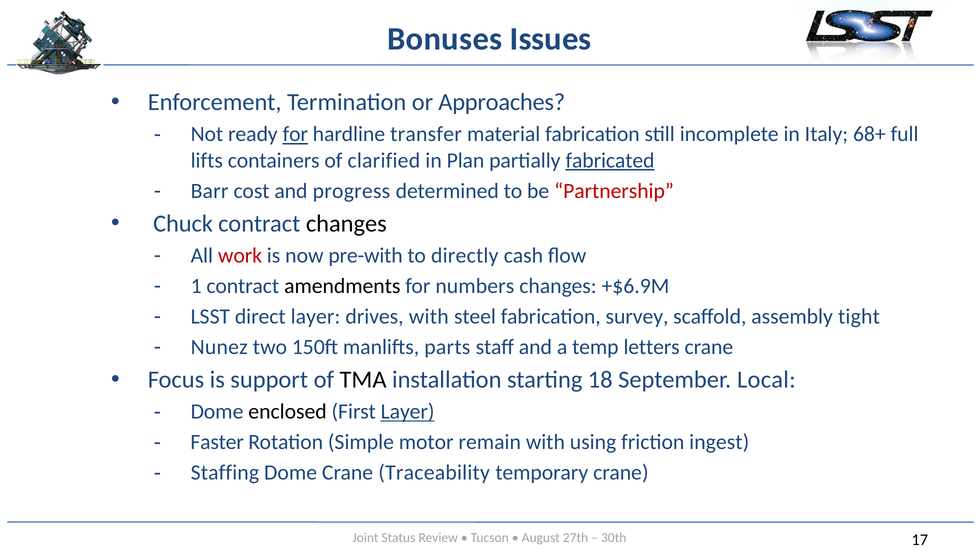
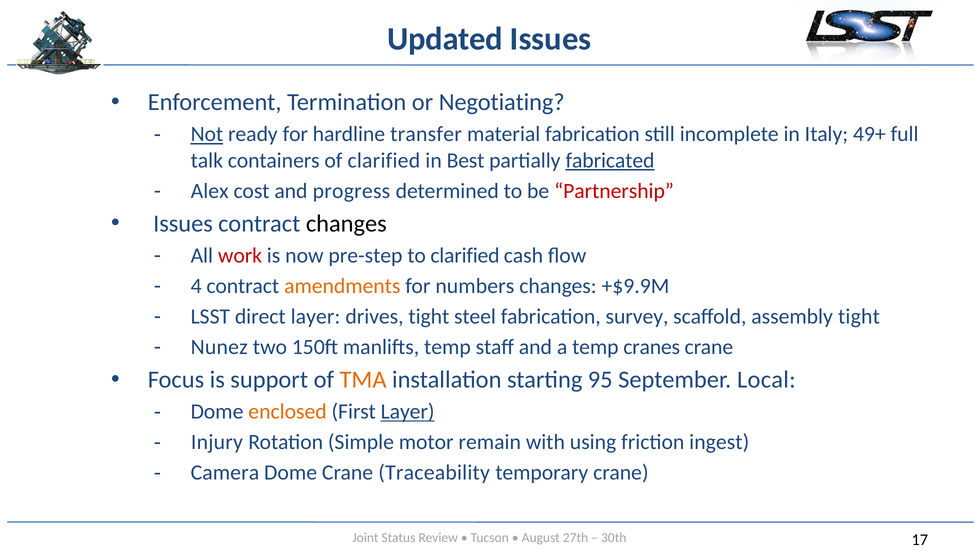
Bonuses: Bonuses -> Updated (445, 39)
Approaches: Approaches -> Negotiating (502, 102)
Not underline: none -> present (207, 134)
for underline: present -> none (295, 134)
68+: 68+ -> 49+ (869, 134)
lifts: lifts -> talk (207, 160)
Plan: Plan -> Best (466, 160)
Barr: Barr -> Alex (210, 191)
Chuck: Chuck -> Issues (183, 224)
pre-with: pre-with -> pre-step (365, 255)
to directly: directly -> clarified (465, 255)
1: 1 -> 4 (196, 286)
amendments colour: black -> orange (342, 286)
+$6.9M: +$6.9M -> +$9.9M (635, 286)
drives with: with -> tight (429, 316)
manlifts parts: parts -> temp (447, 347)
letters: letters -> cranes (652, 347)
TMA colour: black -> orange (363, 380)
18: 18 -> 95 (600, 380)
enclosed colour: black -> orange (288, 412)
Faster: Faster -> Injury (217, 442)
Staffing: Staffing -> Camera (225, 472)
